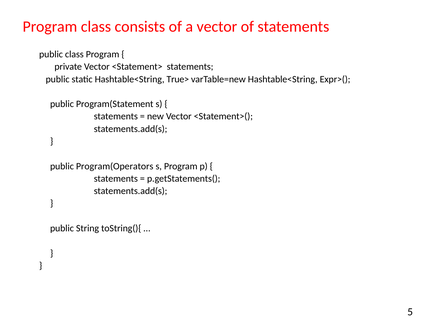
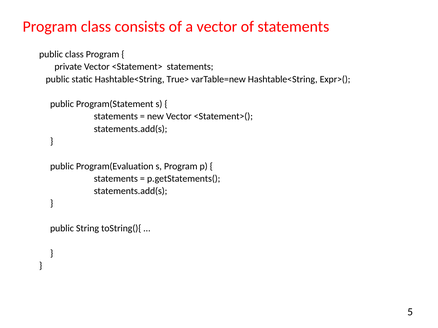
Program(Operators: Program(Operators -> Program(Evaluation (115, 166)
